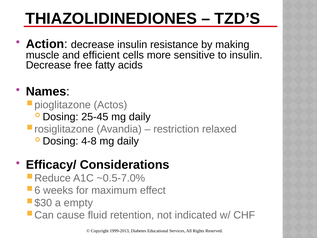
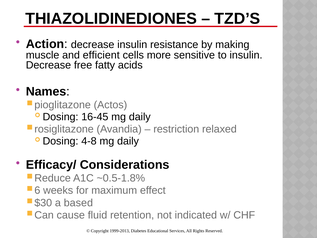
25-45: 25-45 -> 16-45 (95, 117)
~0.5-7.0%: ~0.5-7.0% -> ~0.5-1.8% (121, 178)
empty: empty -> based (78, 203)
